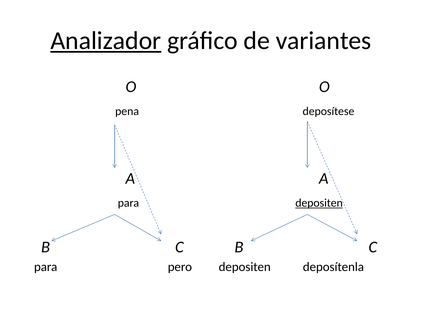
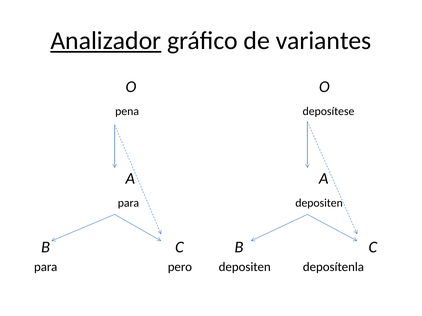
depositen underline: present -> none (319, 203)
